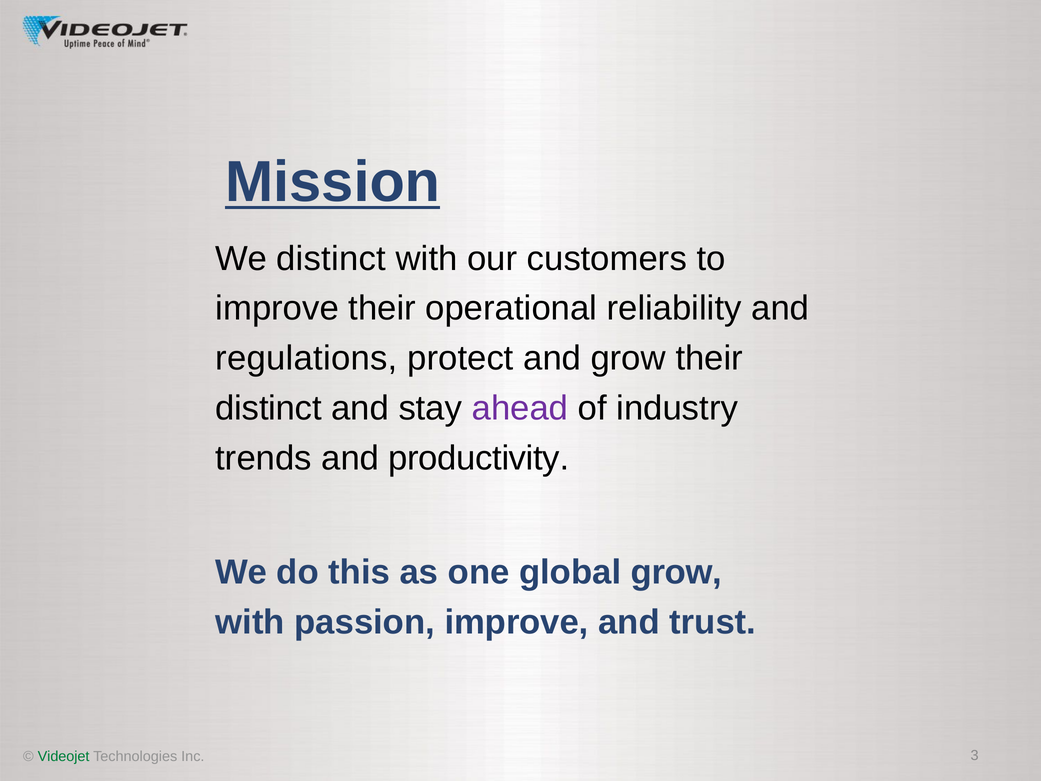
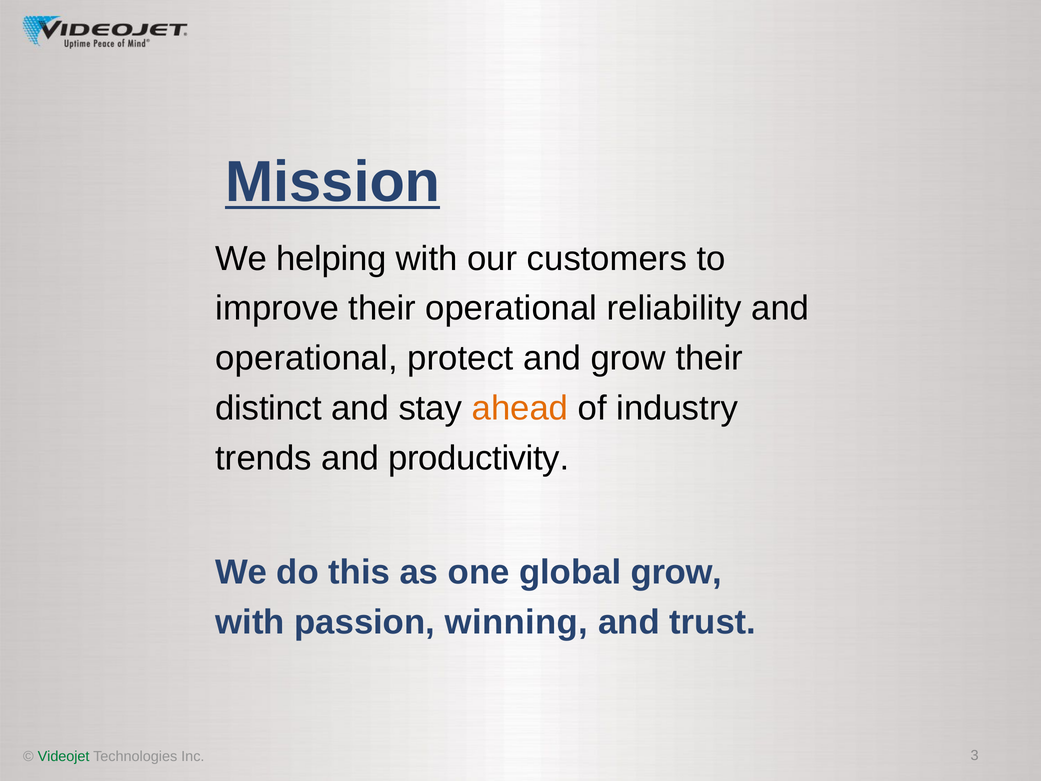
We distinct: distinct -> helping (331, 258)
regulations: regulations -> operational (307, 358)
ahead colour: purple -> orange (520, 408)
passion improve: improve -> winning (516, 622)
